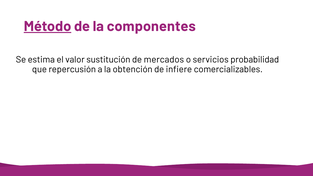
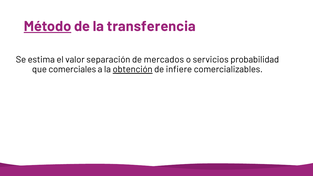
componentes: componentes -> transferencia (151, 26)
sustitución: sustitución -> separación (108, 60)
repercusión: repercusión -> comerciales (72, 69)
obtención underline: none -> present (133, 69)
